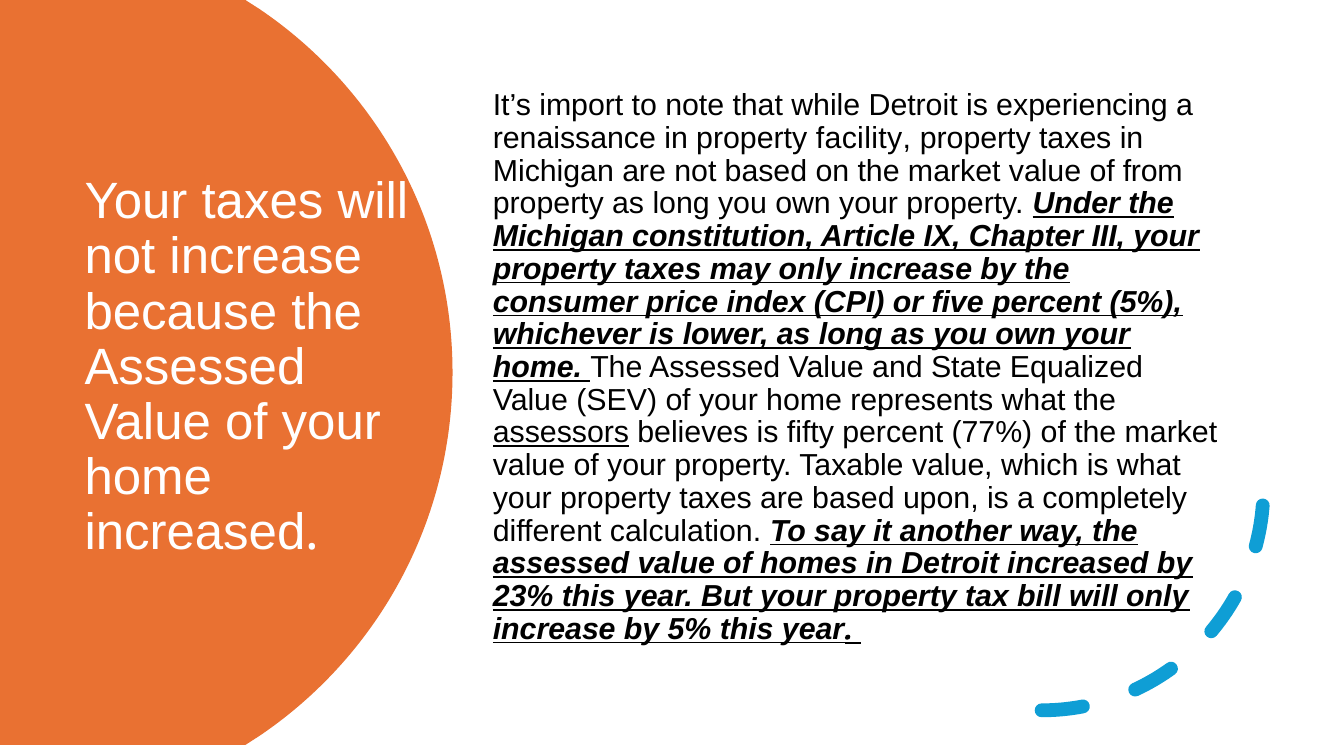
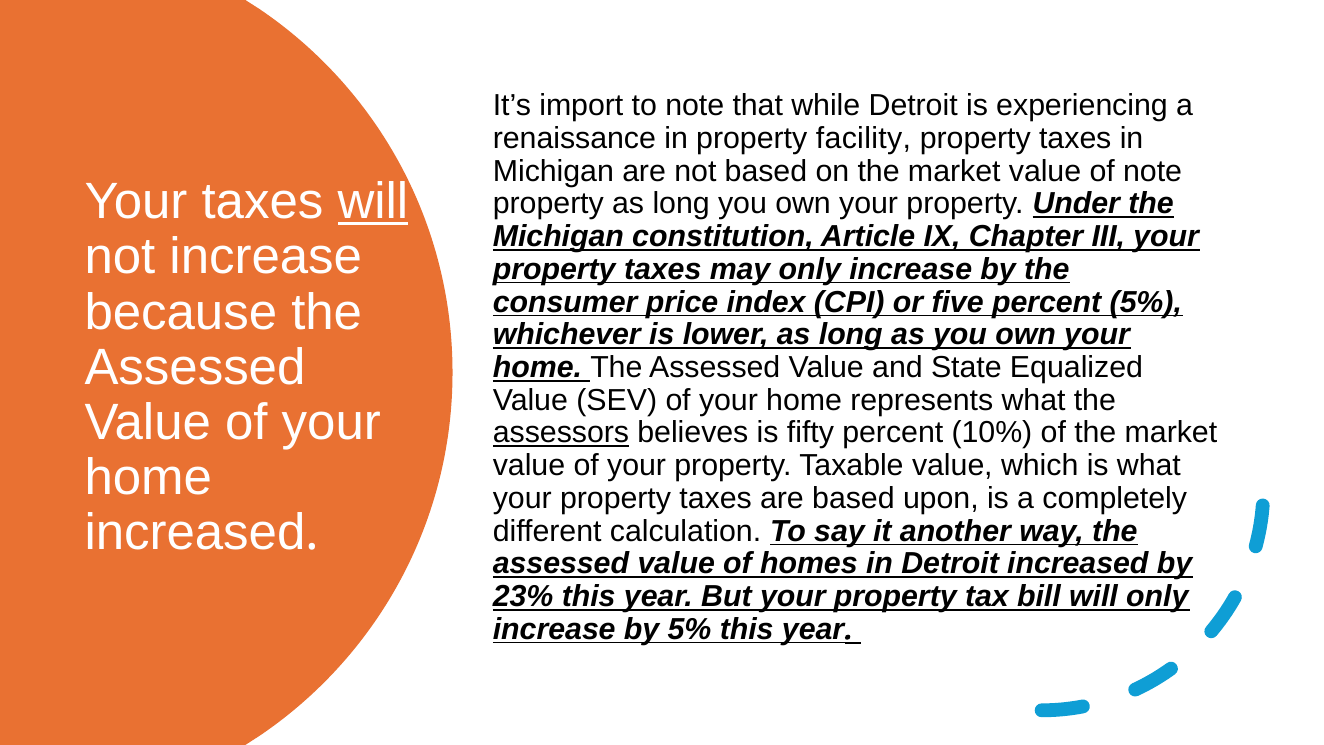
of from: from -> note (1153, 171)
will underline: none -> present (373, 202)
77%: 77% -> 10% (992, 433)
